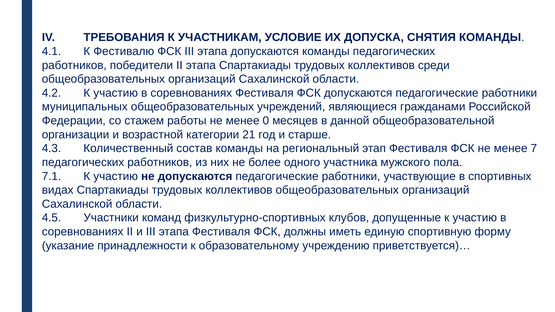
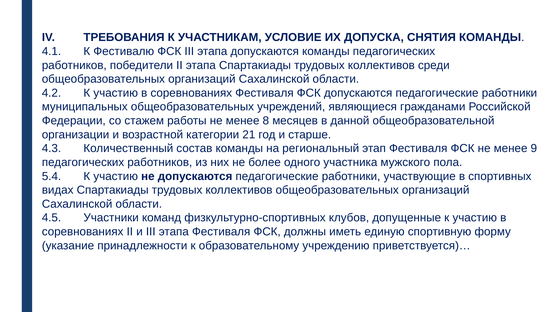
0: 0 -> 8 (266, 121)
7: 7 -> 9 (534, 149)
7.1: 7.1 -> 5.4 (52, 176)
